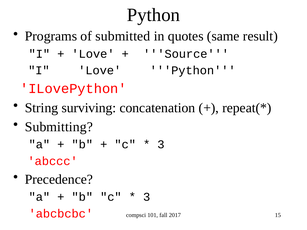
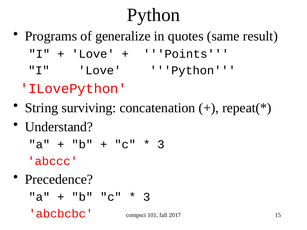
submitted: submitted -> generalize (123, 36)
Source: Source -> Points (186, 54)
Submitting: Submitting -> Understand (59, 127)
